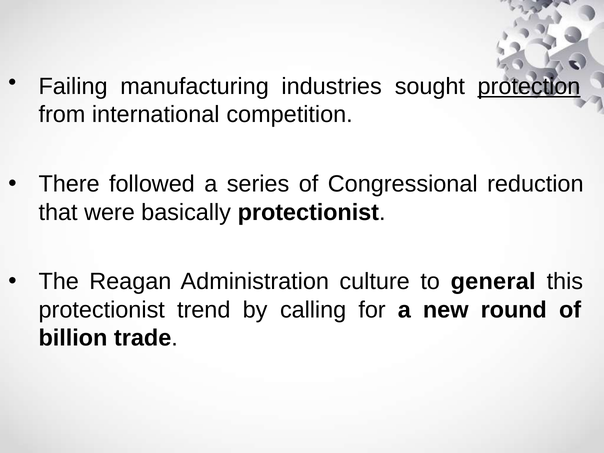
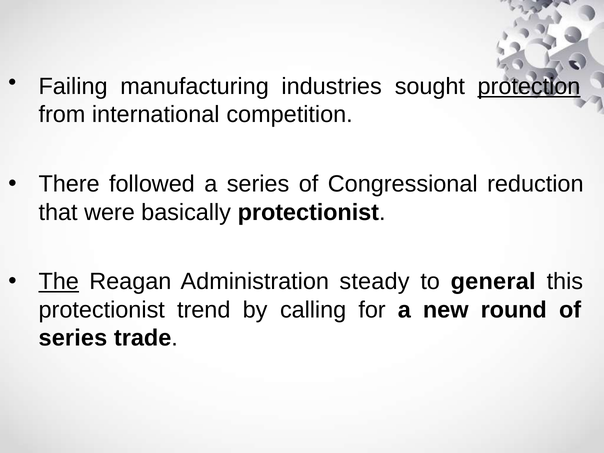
The underline: none -> present (59, 282)
culture: culture -> steady (375, 282)
billion: billion -> series (73, 338)
